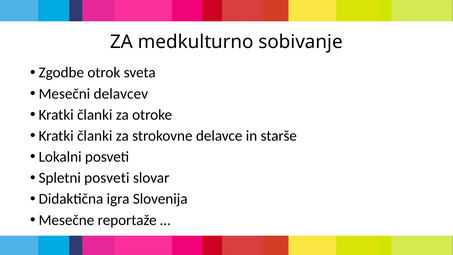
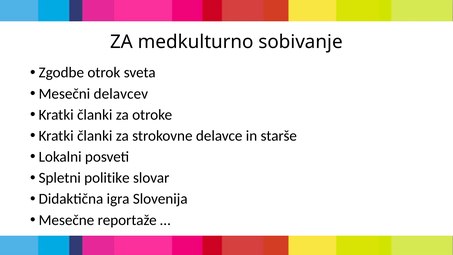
Spletni posveti: posveti -> politike (107, 178)
